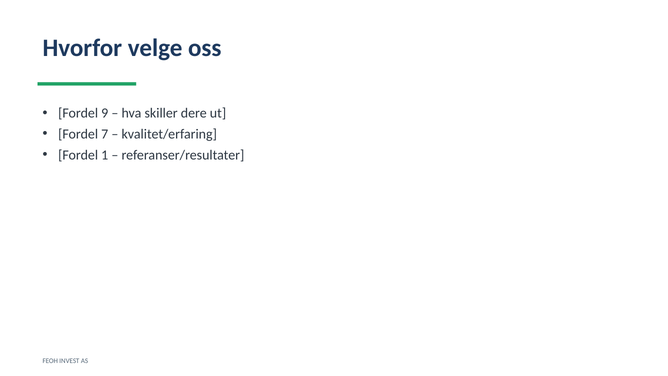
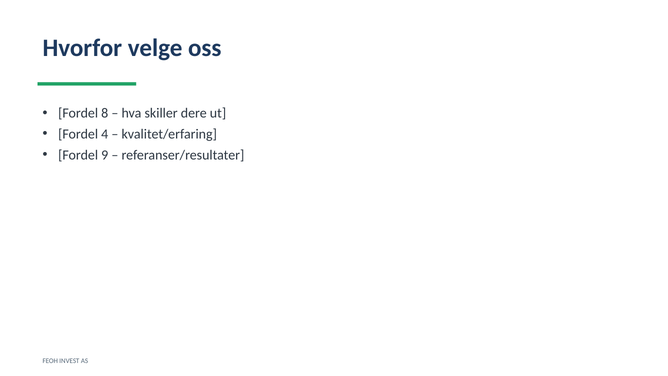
9: 9 -> 8 (105, 113)
7: 7 -> 4 (105, 134)
1: 1 -> 9 (105, 155)
